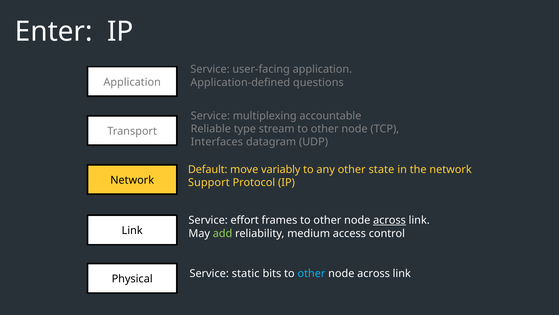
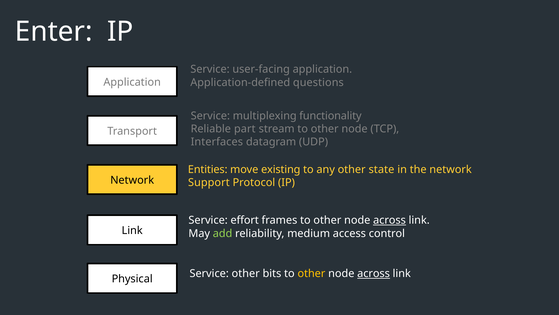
accountable: accountable -> functionality (330, 116)
type: type -> part (245, 129)
Default: Default -> Entities (208, 169)
variably: variably -> existing (281, 169)
Service static: static -> other (246, 273)
other colour: light blue -> yellow (311, 273)
across underline: none -> present (374, 273)
